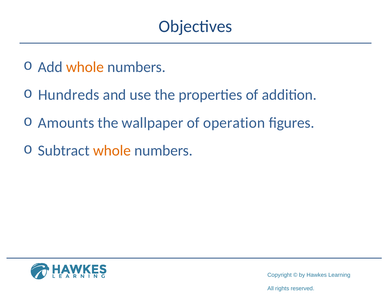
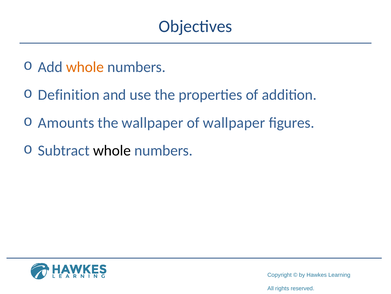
Hundreds: Hundreds -> Definition (69, 95)
of operation: operation -> wallpaper (234, 122)
whole colour: orange -> black (112, 150)
